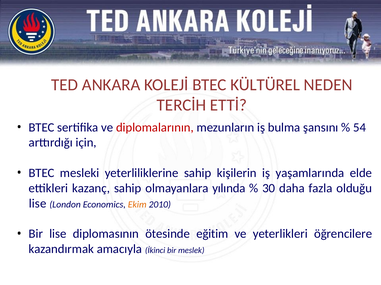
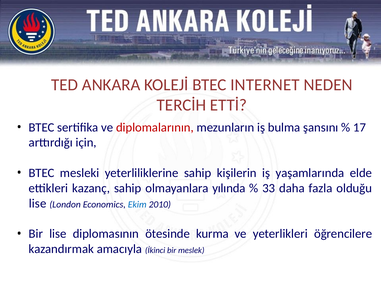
KÜLTÜREL: KÜLTÜREL -> INTERNET (265, 85)
54: 54 -> 17 (360, 128)
30: 30 -> 33 (269, 189)
Ekim colour: orange -> blue (137, 205)
eğitim: eğitim -> kurma (212, 234)
